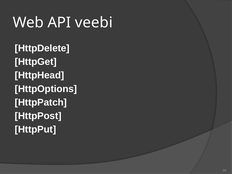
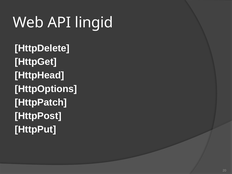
veebi: veebi -> lingid (94, 22)
